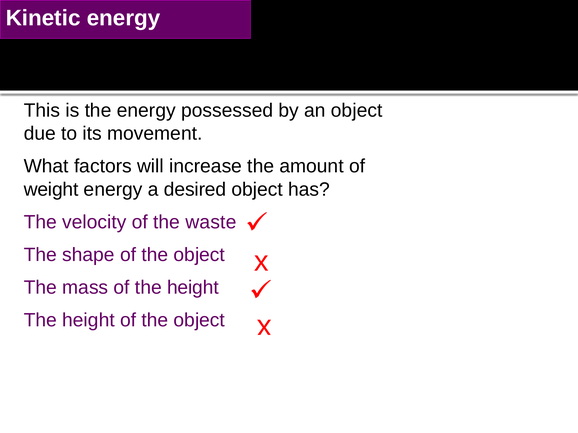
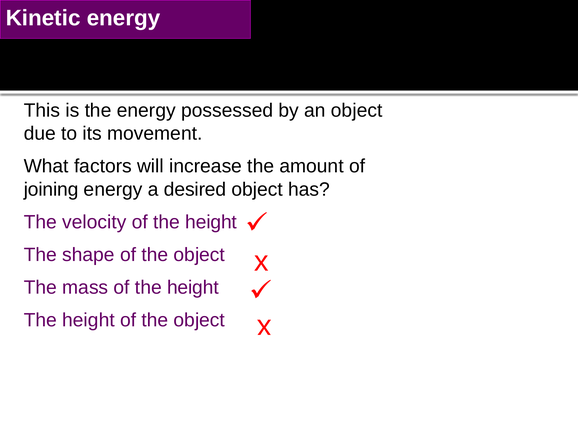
weight: weight -> joining (51, 190)
velocity of the waste: waste -> height (211, 222)
